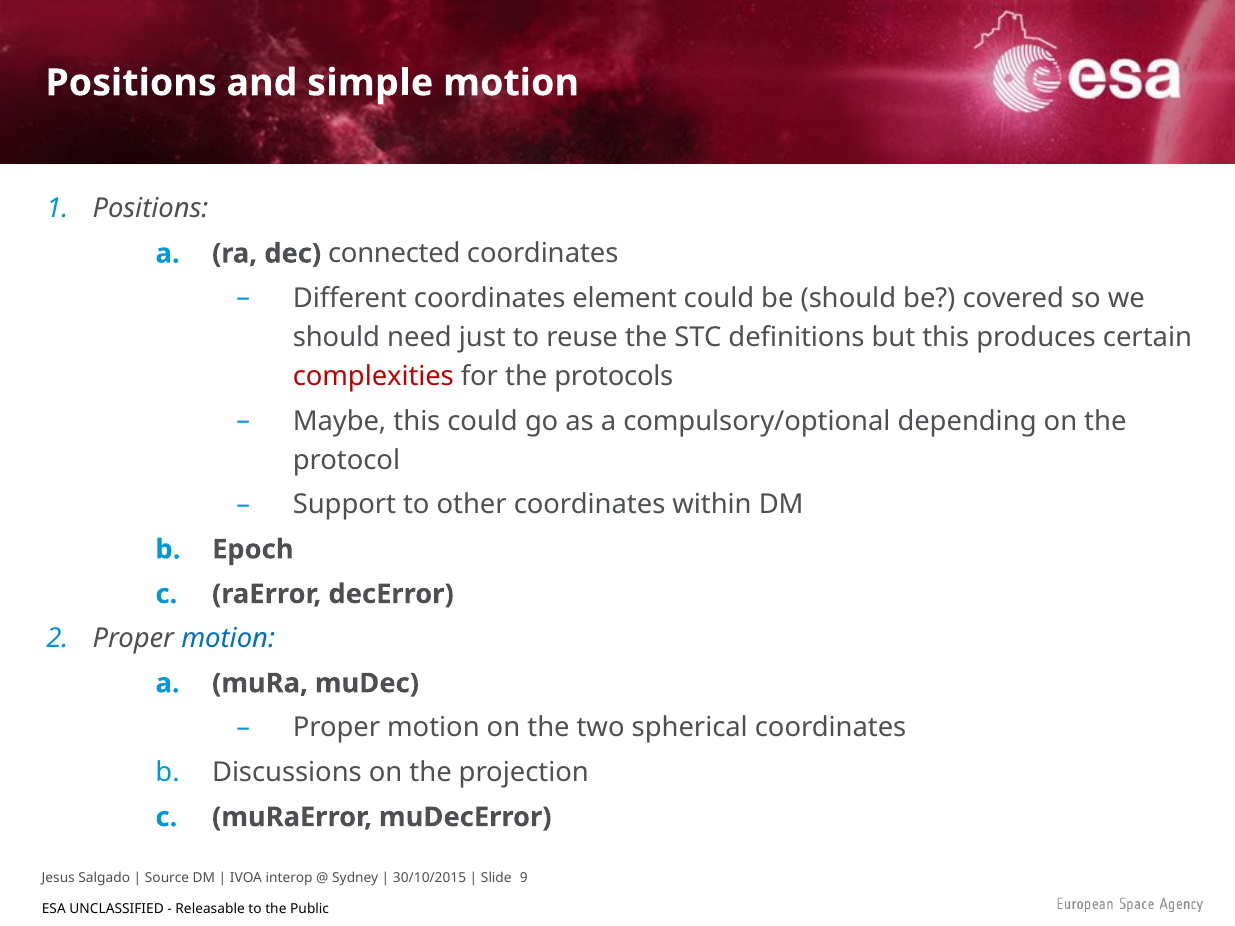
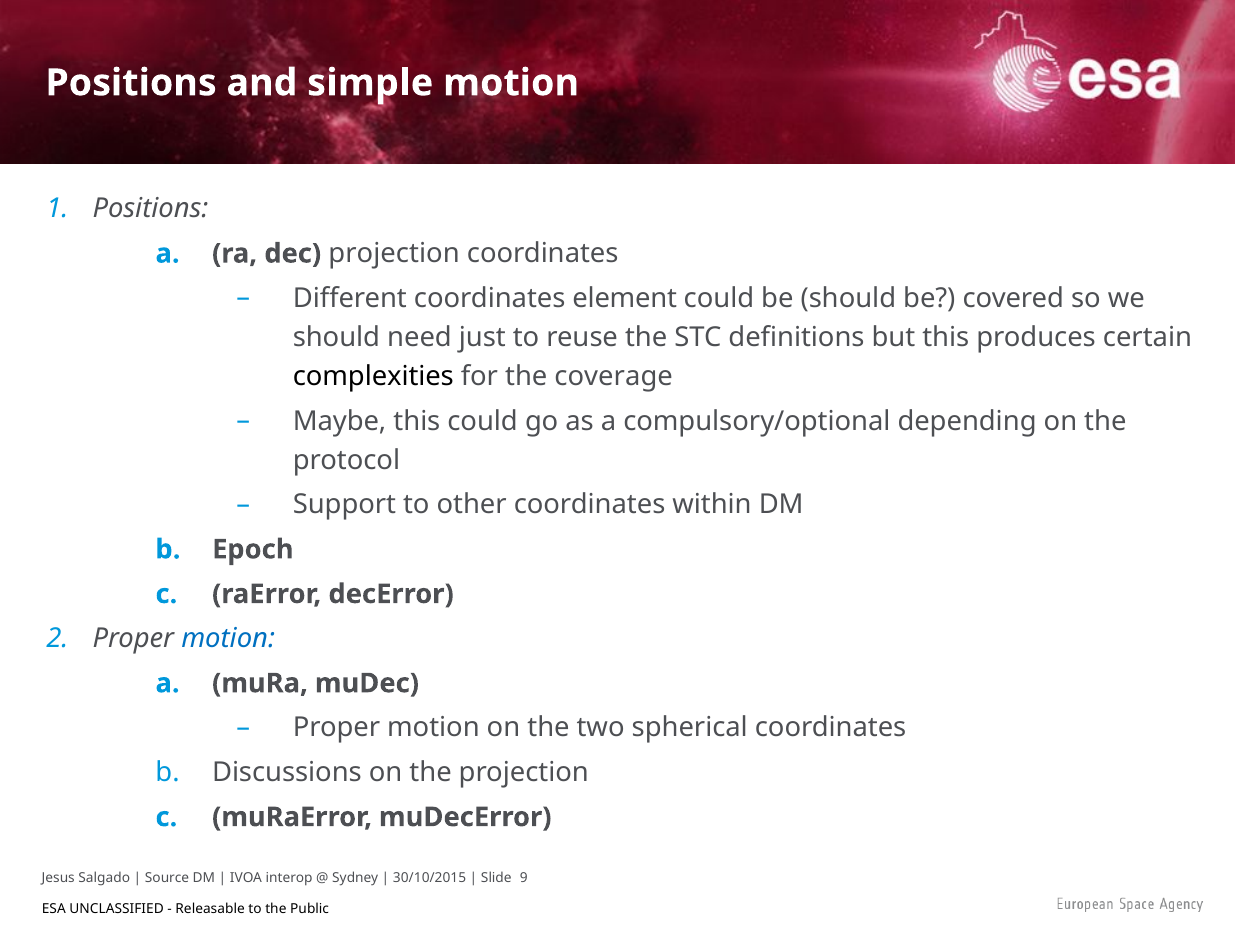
dec connected: connected -> projection (394, 254)
complexities colour: red -> black (373, 377)
protocols: protocols -> coverage (614, 377)
